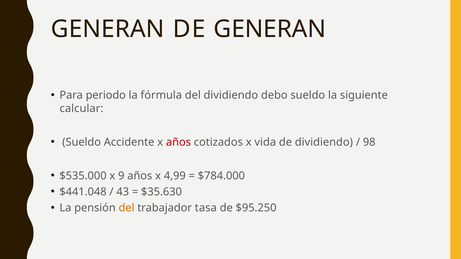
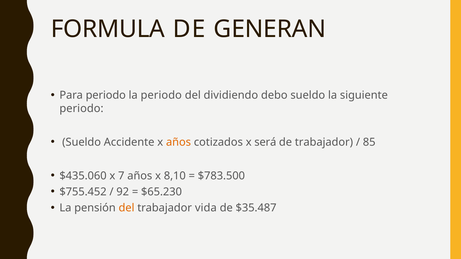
GENERAN: GENERAN -> FORMULA (108, 29)
la fórmula: fórmula -> periodo (161, 95)
calcular: calcular -> periodo (81, 109)
años colour: red -> orange (179, 142)
vida: vida -> será (265, 142)
de dividiendo: dividiendo -> trabajador (324, 142)
98: 98 -> 85 (369, 142)
$535.000: $535.000 -> $435.060 (83, 176)
9: 9 -> 7 (121, 176)
4,99: 4,99 -> 8,10 (175, 176)
$784.000: $784.000 -> $783.500 (221, 176)
$441.048: $441.048 -> $755.452 (83, 192)
43: 43 -> 92 (123, 192)
$35.630: $35.630 -> $65.230 (162, 192)
tasa: tasa -> vida (206, 208)
$95.250: $95.250 -> $35.487 (256, 208)
